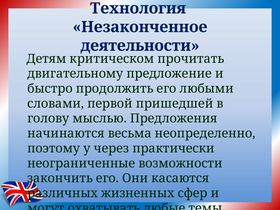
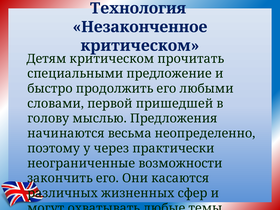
деятельности: деятельности -> критическом (140, 46)
двигательному: двигательному -> специальными (75, 74)
